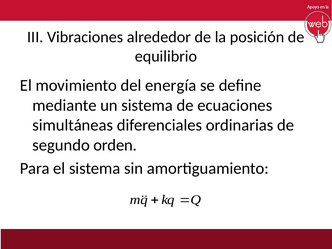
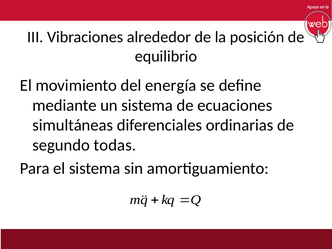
orden: orden -> todas (115, 145)
